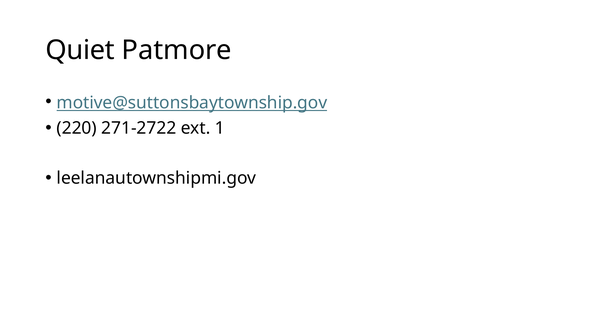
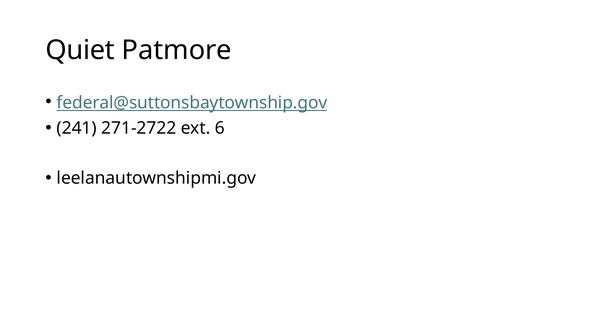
motive@suttonsbaytownship.gov: motive@suttonsbaytownship.gov -> federal@suttonsbaytownship.gov (192, 103)
220: 220 -> 241 (77, 128)
1: 1 -> 6 (220, 128)
